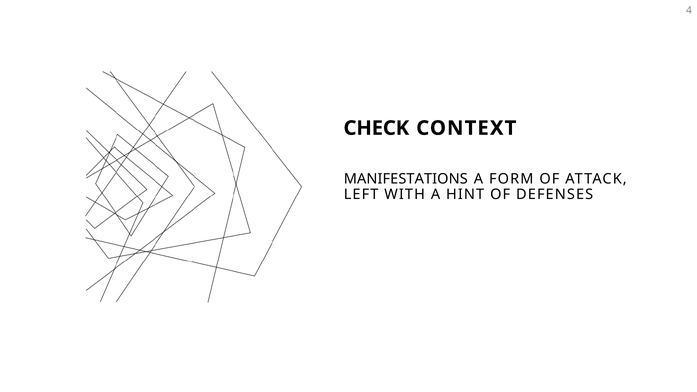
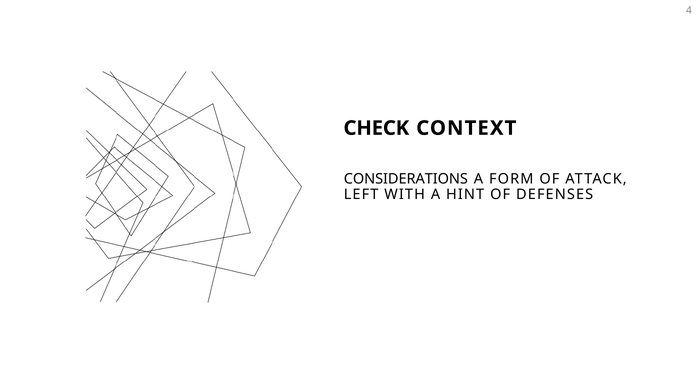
MANIFESTATIONS: MANIFESTATIONS -> CONSIDERATIONS (406, 179)
